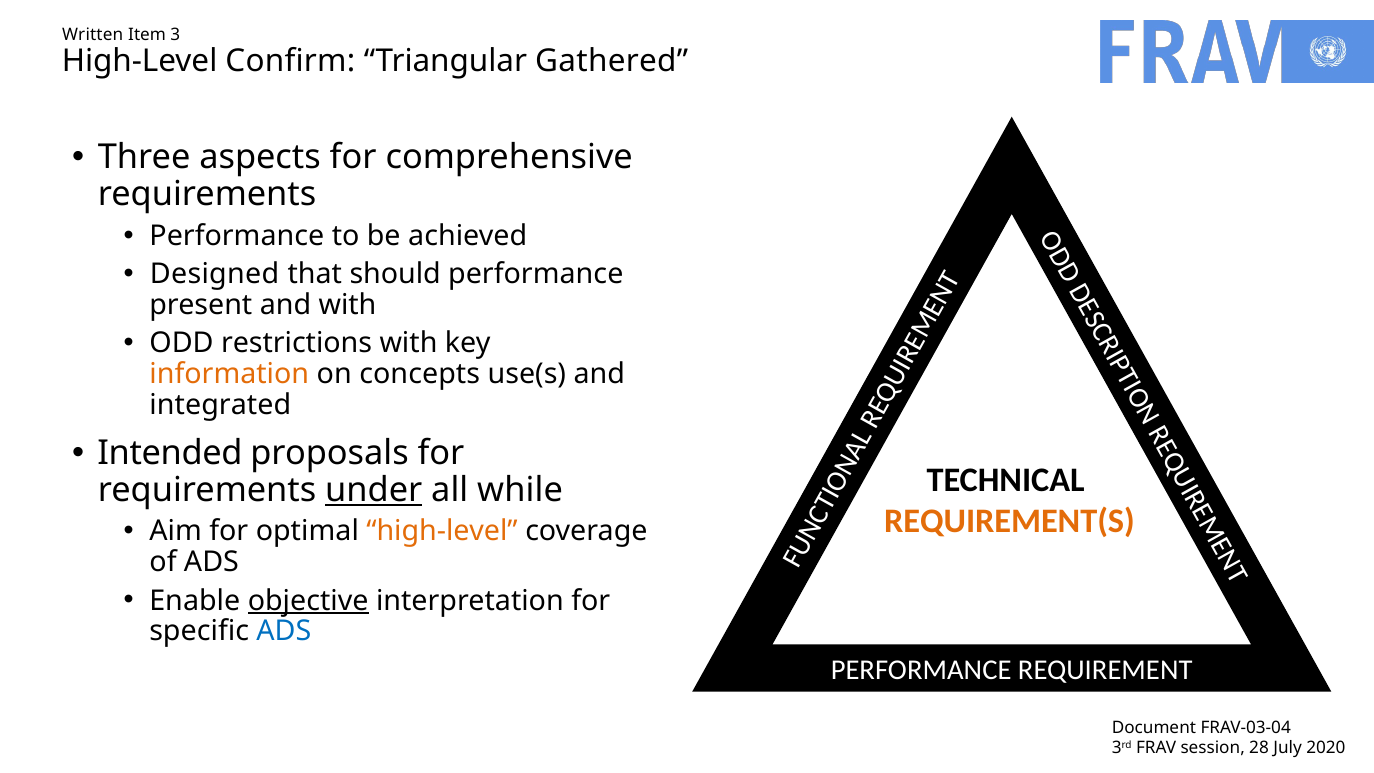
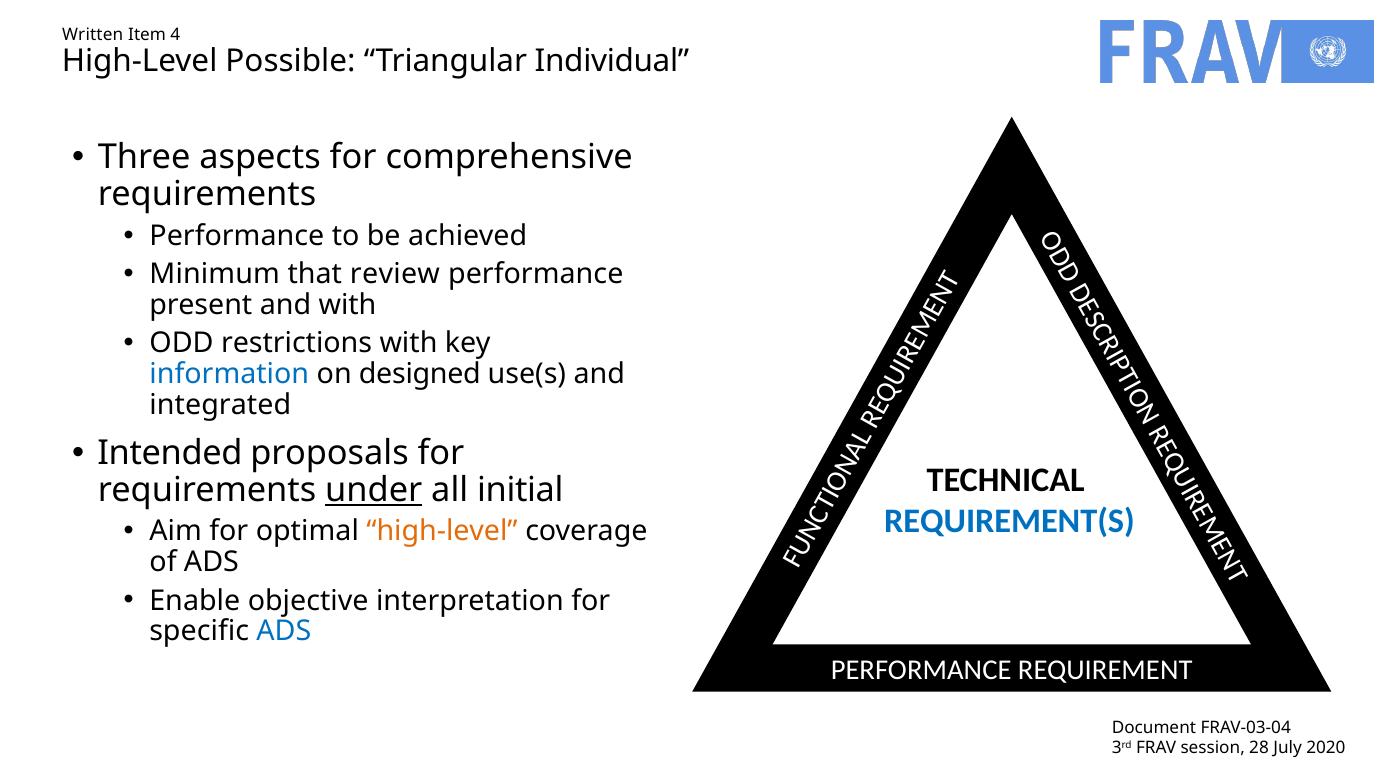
3: 3 -> 4 (175, 35)
Confirm: Confirm -> Possible (290, 61)
Gathered: Gathered -> Individual (612, 61)
Designed: Designed -> Minimum (215, 274)
should: should -> review (395, 274)
information colour: orange -> blue (229, 374)
concepts: concepts -> designed (420, 374)
while: while -> initial (520, 490)
REQUIREMENT(S colour: orange -> blue (1009, 521)
objective underline: present -> none (308, 600)
